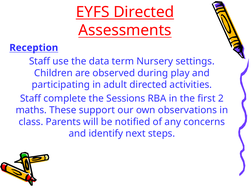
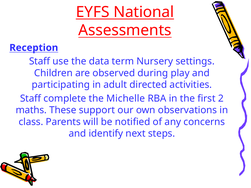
EYFS Directed: Directed -> National (144, 12)
Sessions: Sessions -> Michelle (126, 99)
